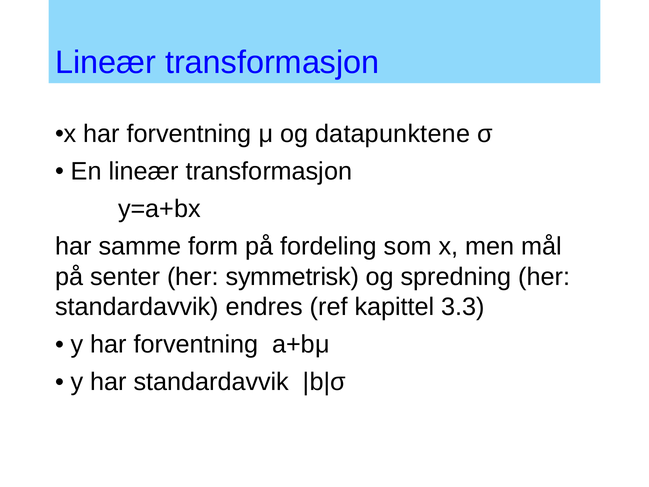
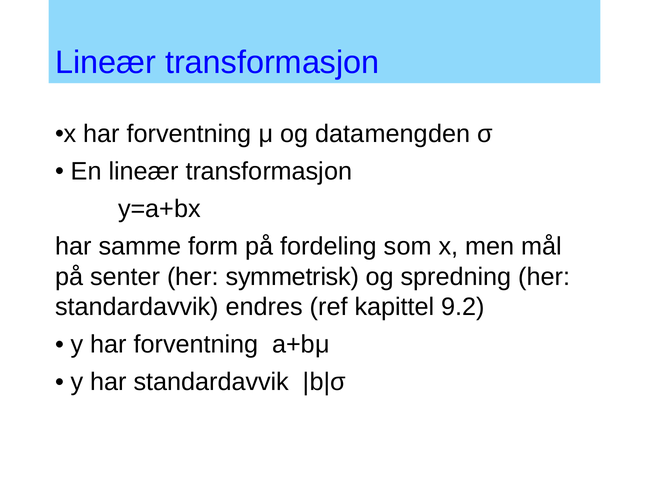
datapunktene: datapunktene -> datamengden (393, 134)
3.3: 3.3 -> 9.2 (463, 307)
